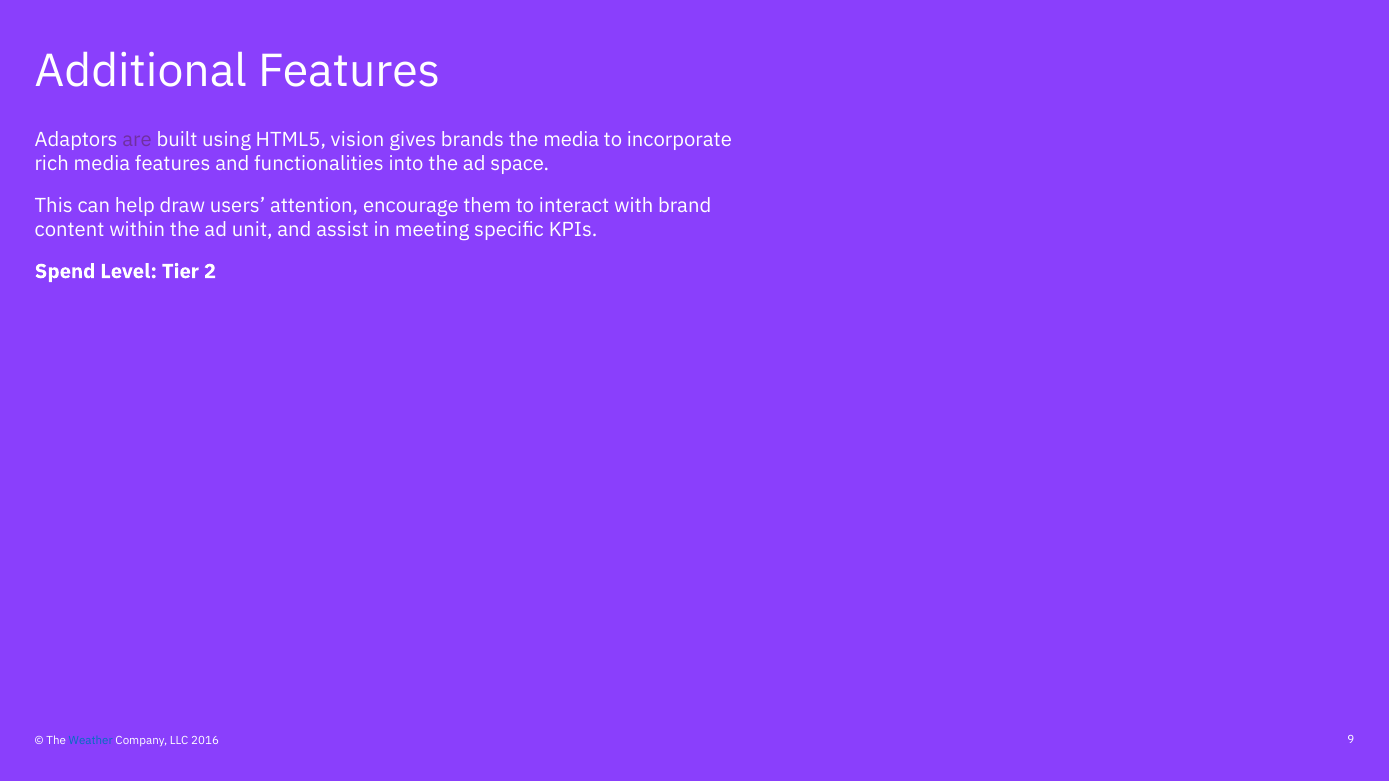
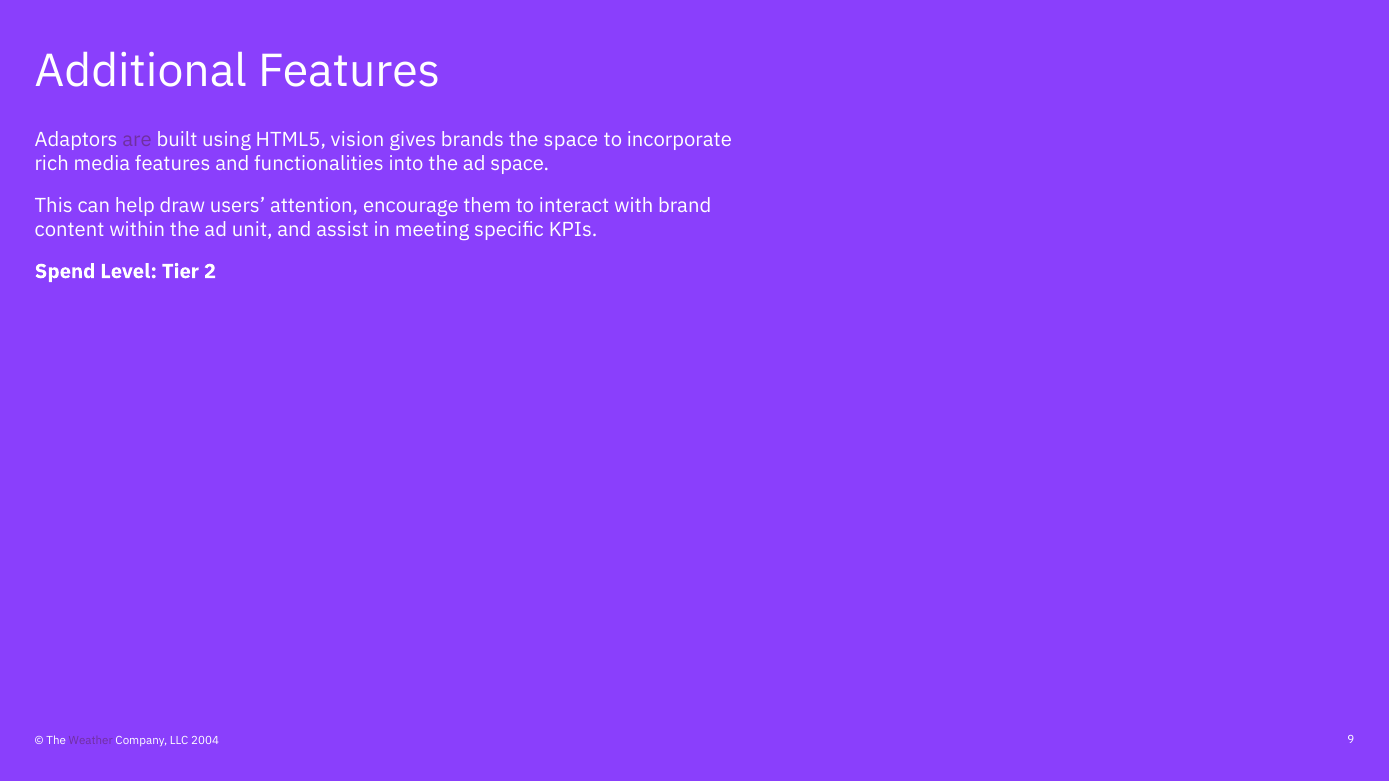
the media: media -> space (571, 140)
Weather colour: blue -> purple (91, 741)
2016: 2016 -> 2004 (205, 741)
